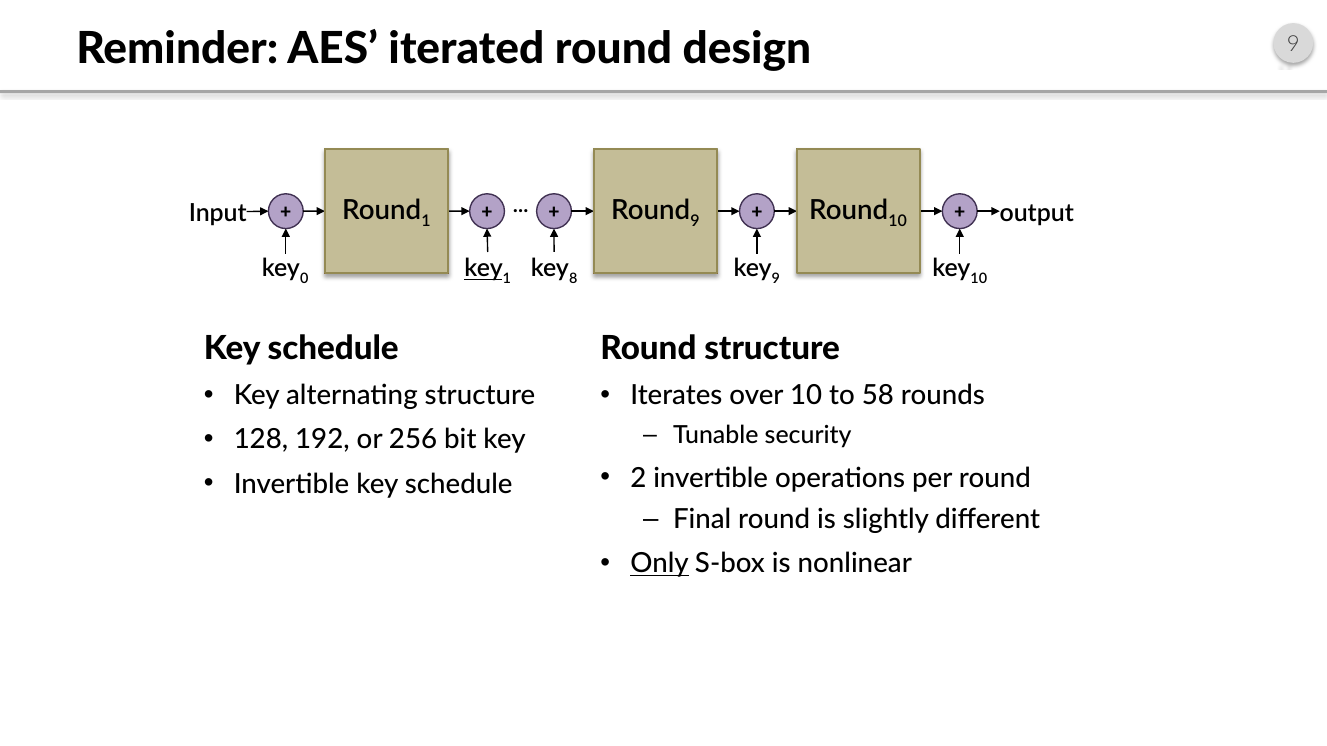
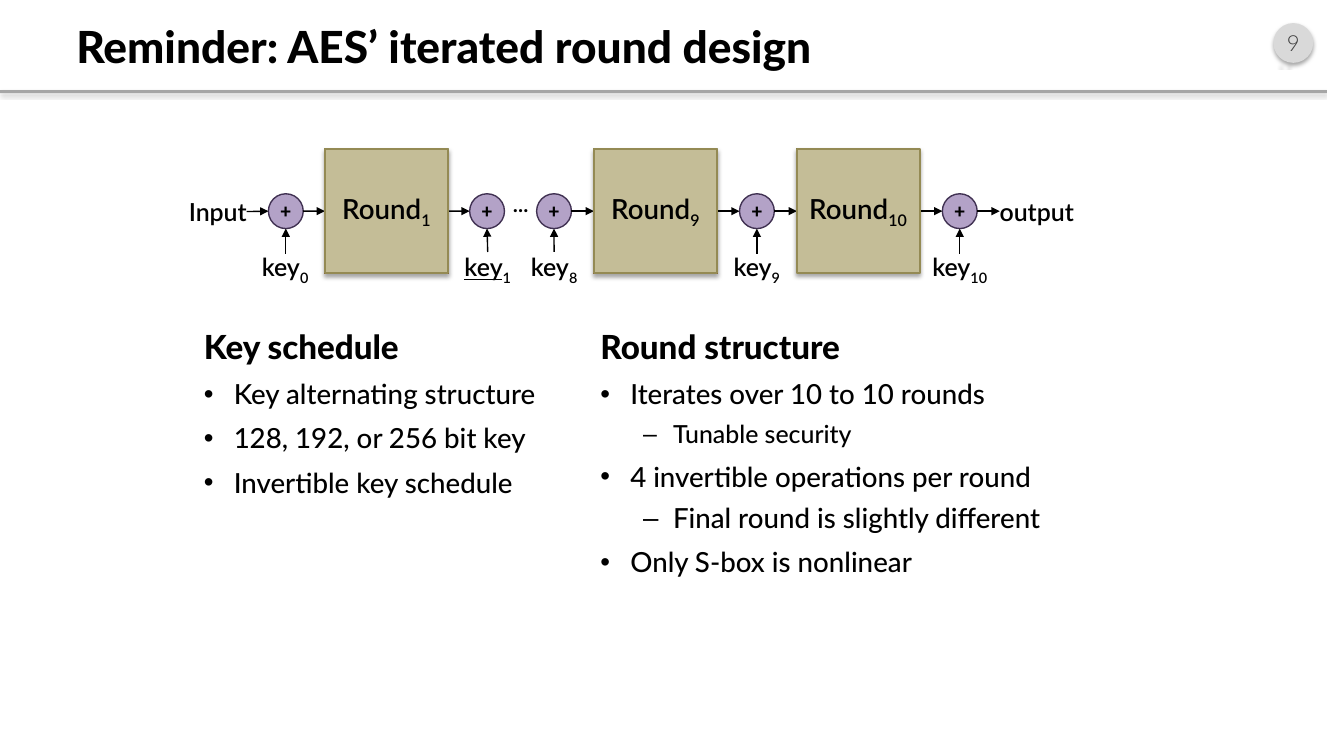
to 58: 58 -> 10 (878, 396)
2: 2 -> 4 (638, 478)
Only underline: present -> none (659, 564)
